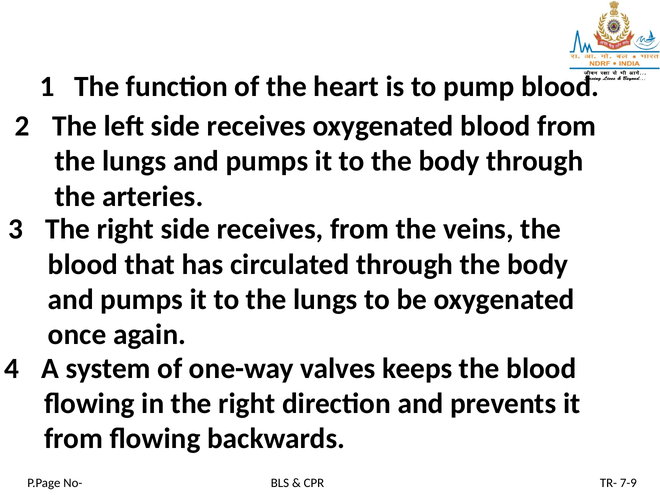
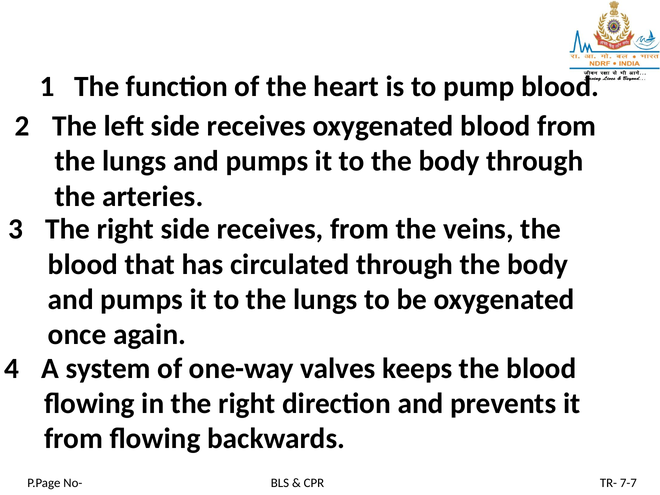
7-9: 7-9 -> 7-7 (628, 483)
